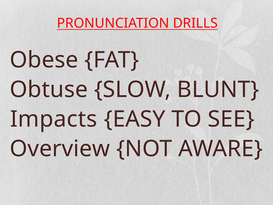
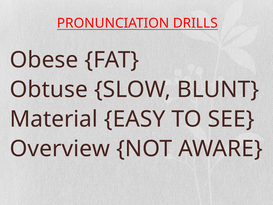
Impacts: Impacts -> Material (54, 119)
